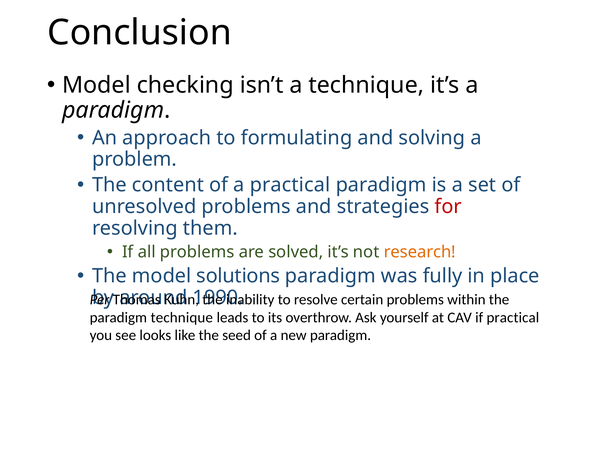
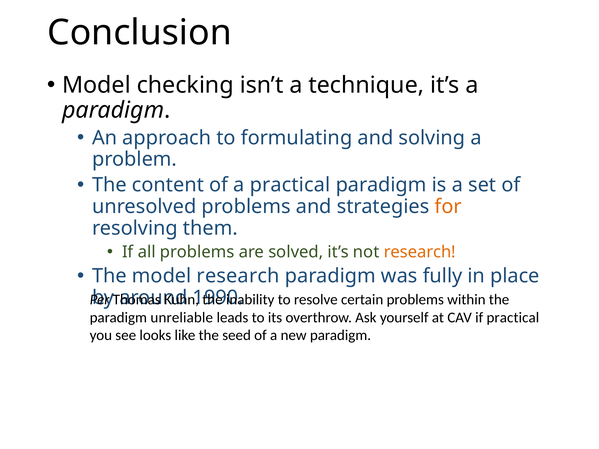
for colour: red -> orange (448, 207)
model solutions: solutions -> research (238, 276)
paradigm technique: technique -> unreliable (182, 318)
